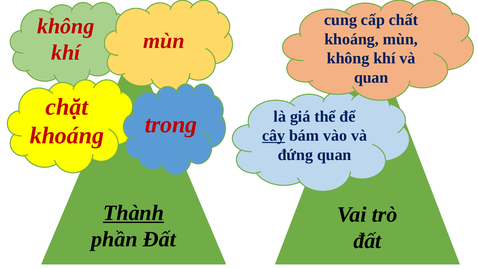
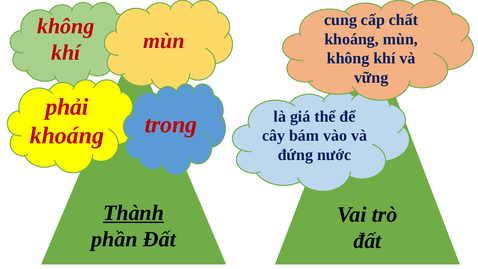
quan: quan -> vững (371, 77)
chặt: chặt -> phải (67, 107)
cây underline: present -> none (274, 136)
đứng quan: quan -> nước (334, 155)
